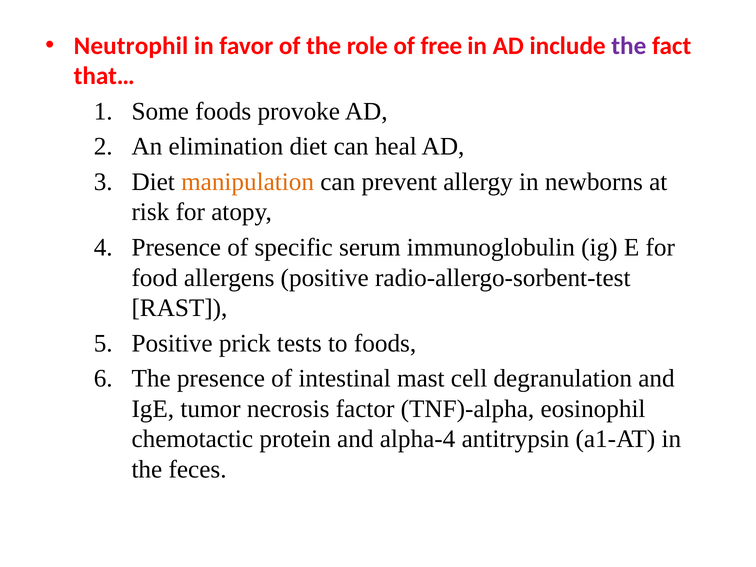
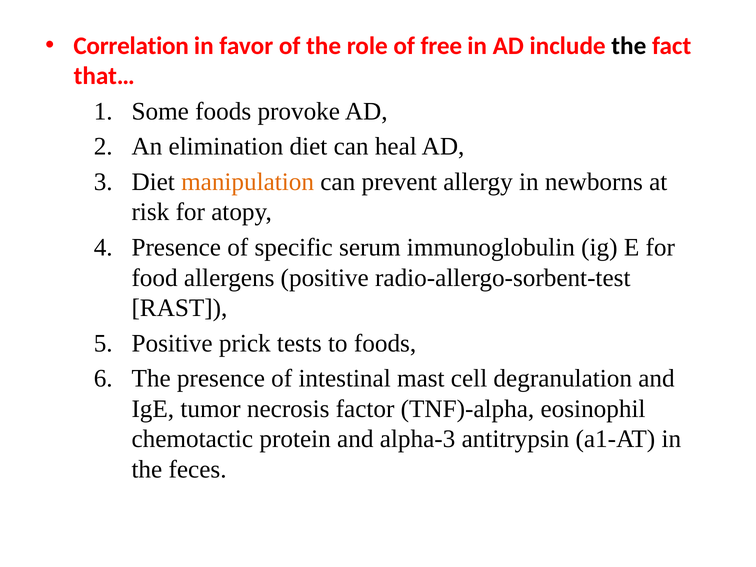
Neutrophil: Neutrophil -> Correlation (131, 46)
the colour: purple -> black (629, 46)
alpha-4: alpha-4 -> alpha-3 (418, 439)
